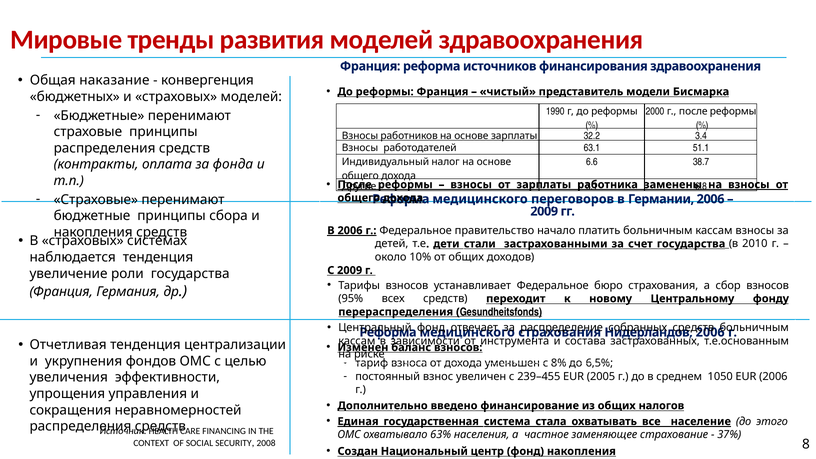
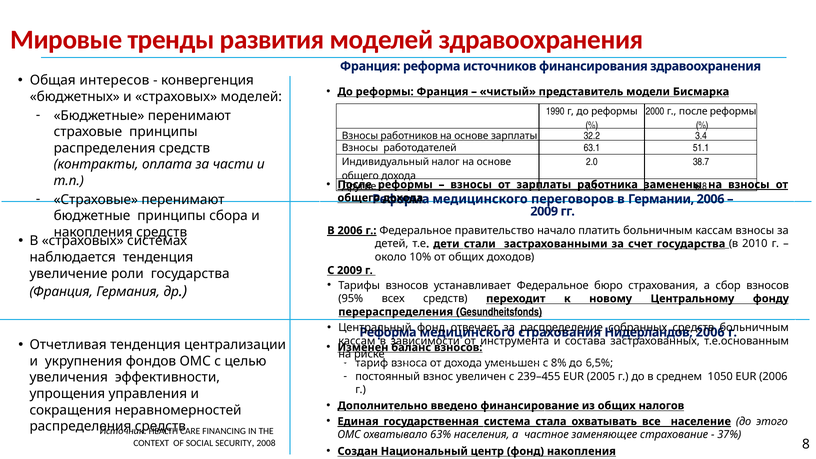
наказание: наказание -> интересов (114, 80)
6.6: 6.6 -> 2.0 (592, 162)
фонда: фонда -> части (233, 164)
